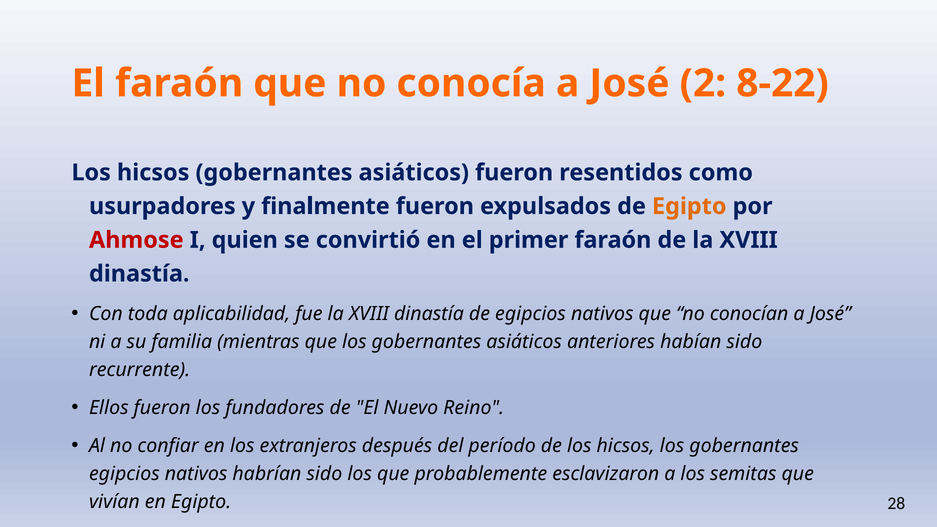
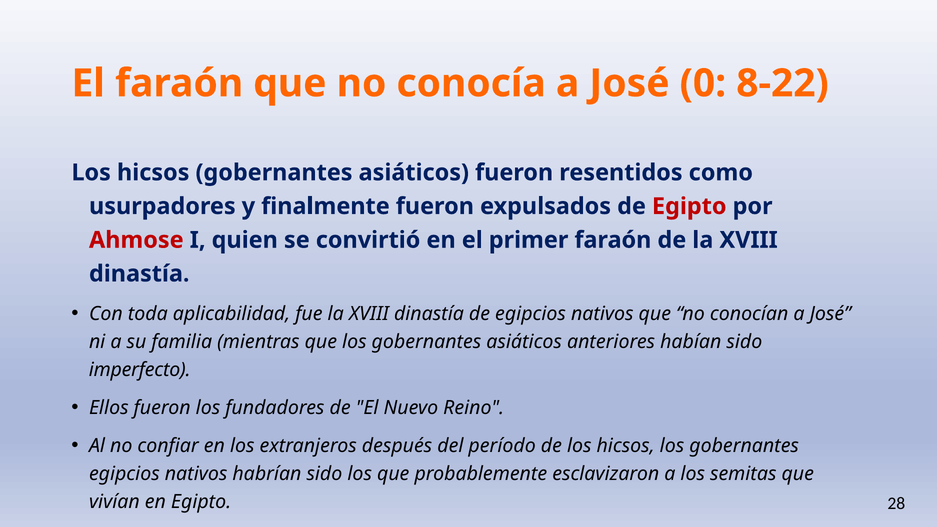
2: 2 -> 0 (703, 83)
Egipto colour: orange -> red (689, 206)
recurrente: recurrente -> imperfecto (140, 370)
